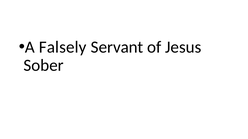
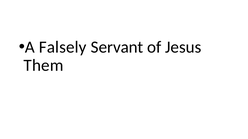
Sober: Sober -> Them (43, 66)
